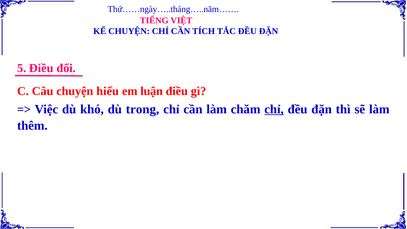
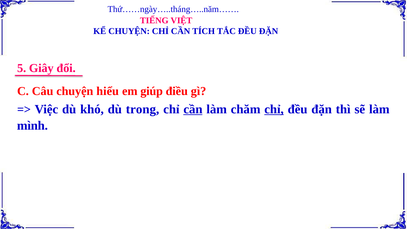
5 Điều: Điều -> Giây (41, 68)
luận: luận -> giúp (152, 91)
cần underline: none -> present (193, 109)
thêm: thêm -> mình (32, 125)
